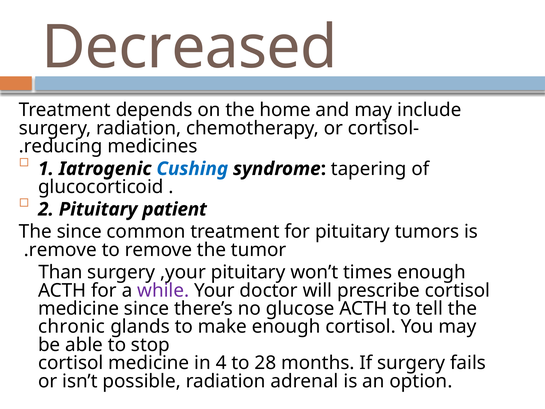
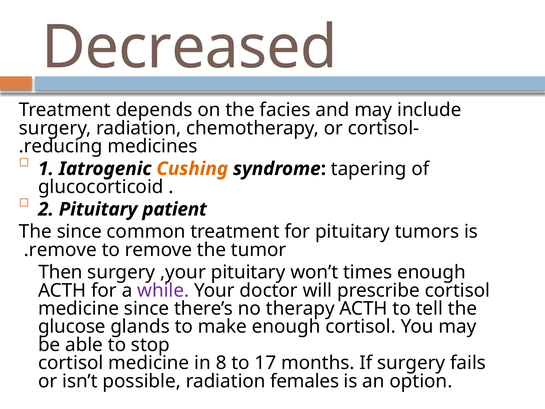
home: home -> facies (285, 110)
Cushing colour: blue -> orange (192, 169)
Than: Than -> Then (61, 272)
glucose: glucose -> therapy (300, 308)
chronic: chronic -> glucose (72, 327)
4: 4 -> 8 (221, 363)
28: 28 -> 17 (265, 363)
adrenal: adrenal -> females (305, 381)
